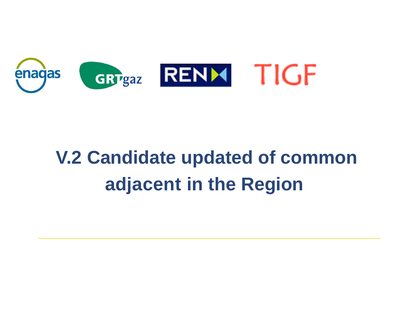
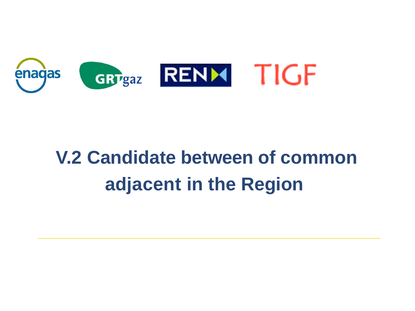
updated: updated -> between (217, 158)
